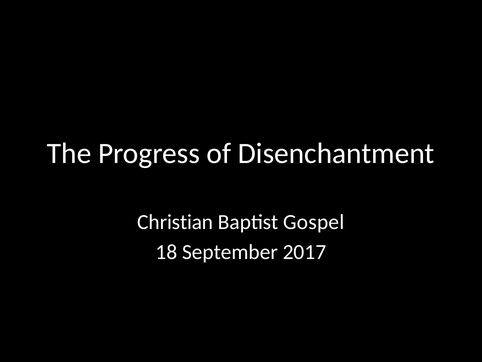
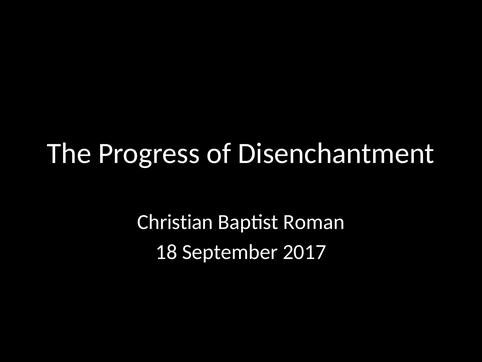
Gospel: Gospel -> Roman (314, 222)
